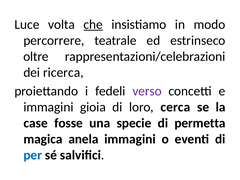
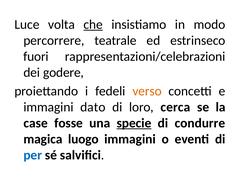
oltre: oltre -> fuori (36, 56)
ricerca: ricerca -> godere (63, 72)
verso colour: purple -> orange (147, 91)
gioia: gioia -> dato (93, 107)
specie underline: none -> present (134, 123)
permetta: permetta -> condurre (200, 123)
anela: anela -> luogo (83, 139)
